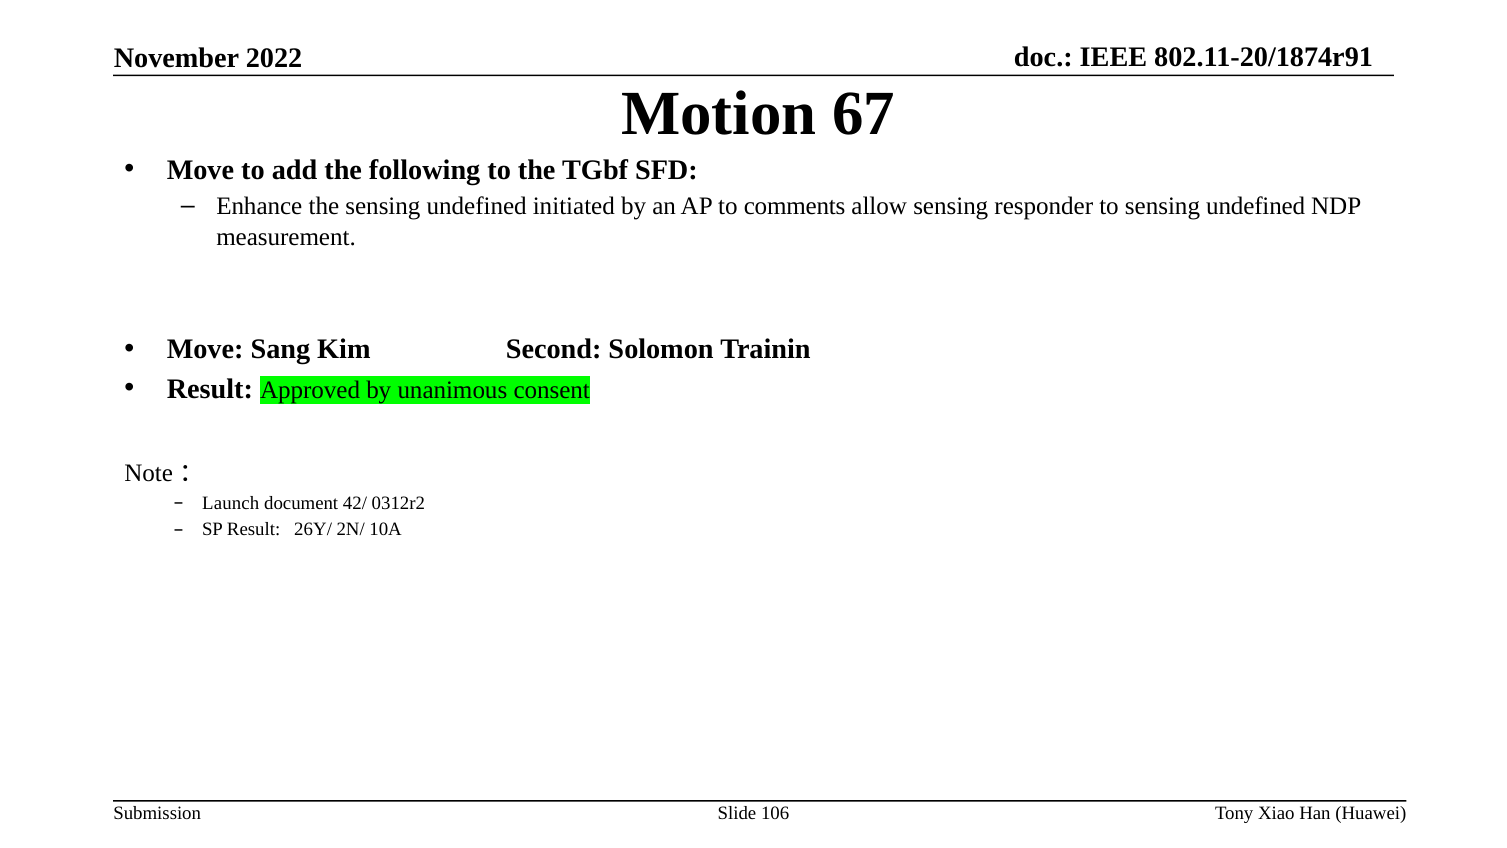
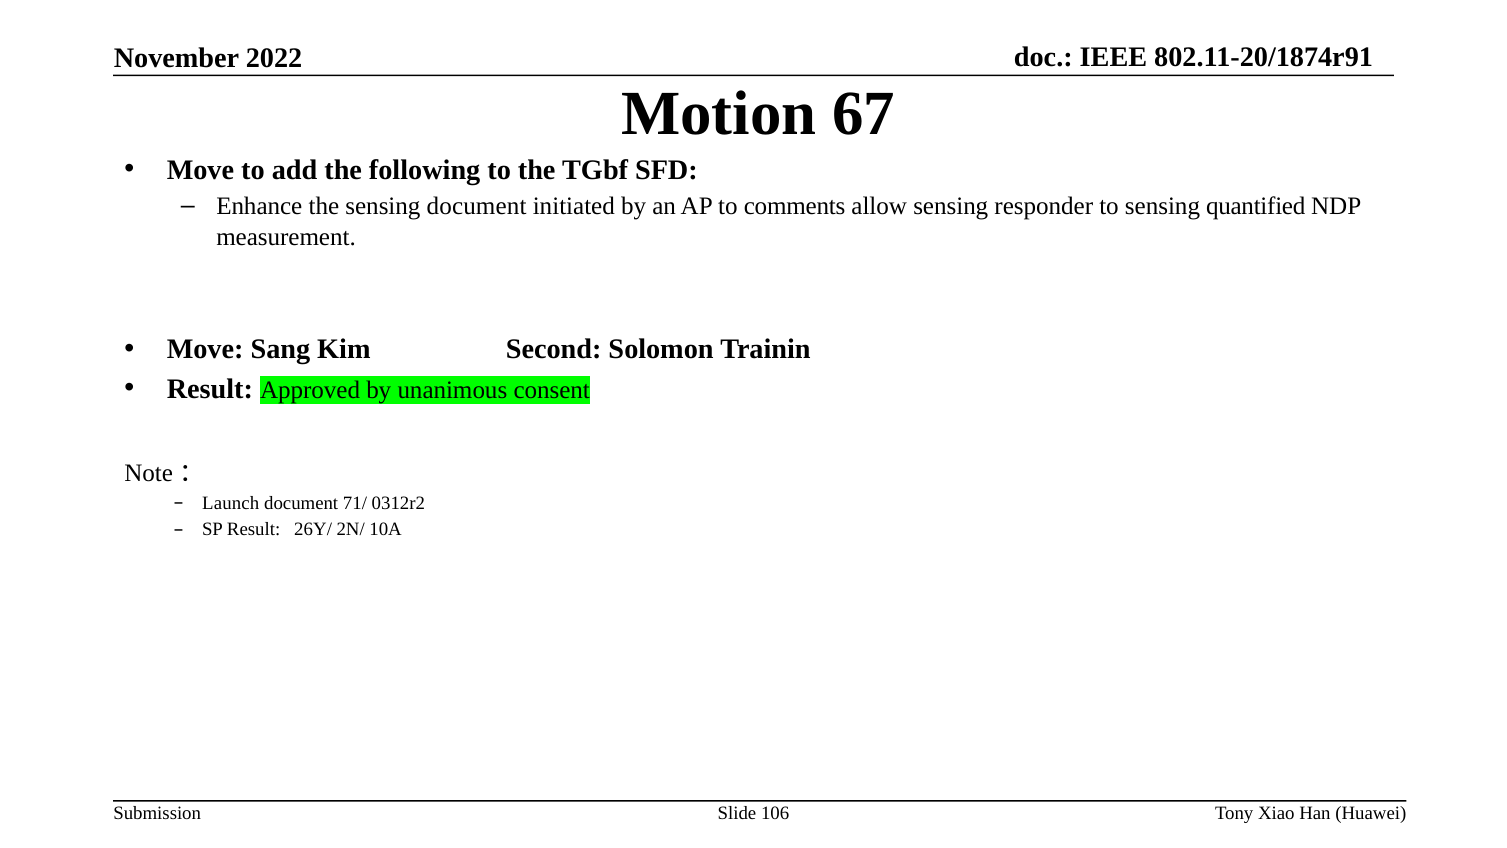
the sensing undefined: undefined -> document (477, 207)
to sensing undefined: undefined -> quantified (1256, 207)
42/: 42/ -> 71/ (355, 503)
